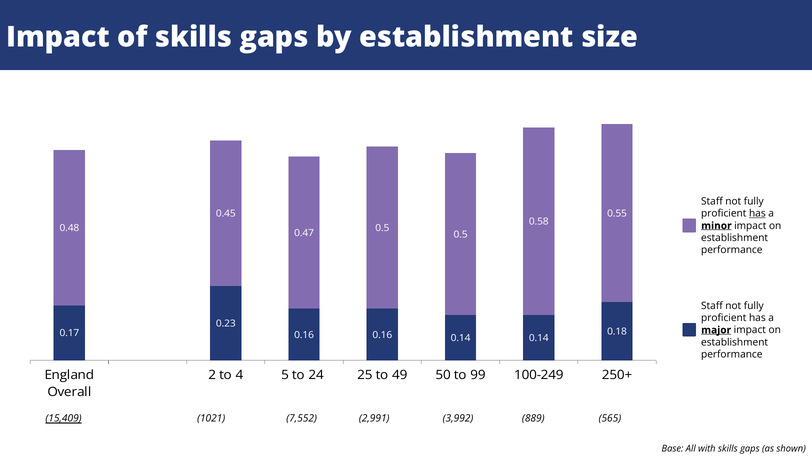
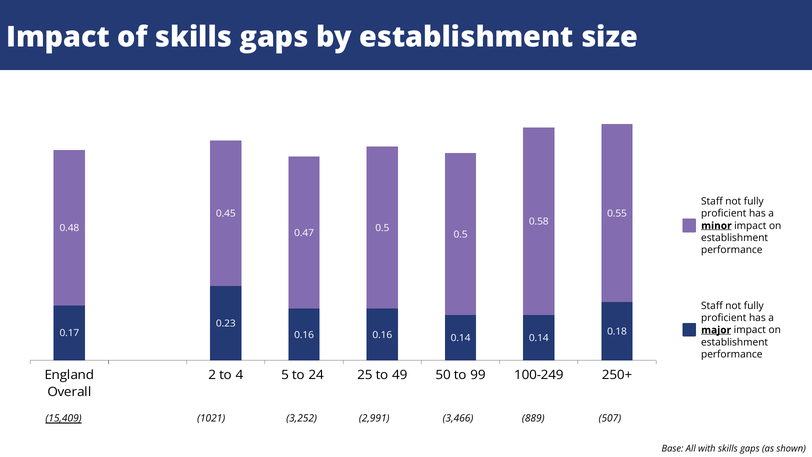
has underline: present -> none (757, 213)
7,552: 7,552 -> 3,252 (302, 418)
3,992: 3,992 -> 3,466 (458, 418)
565: 565 -> 507 (610, 418)
